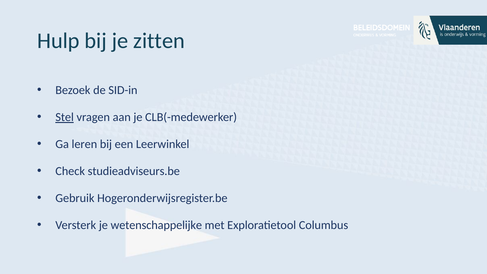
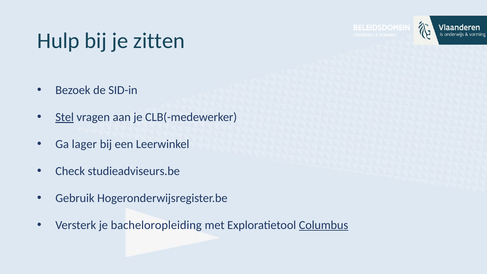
leren: leren -> lager (84, 144)
wetenschappelijke: wetenschappelijke -> bacheloropleiding (156, 225)
Columbus underline: none -> present (324, 225)
